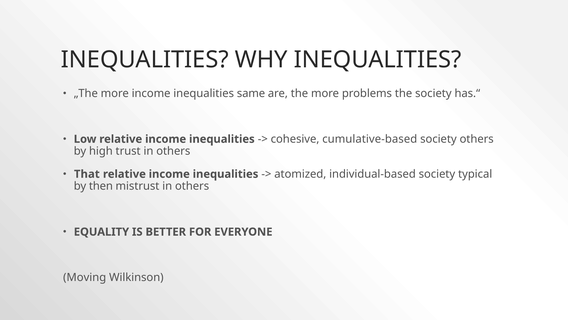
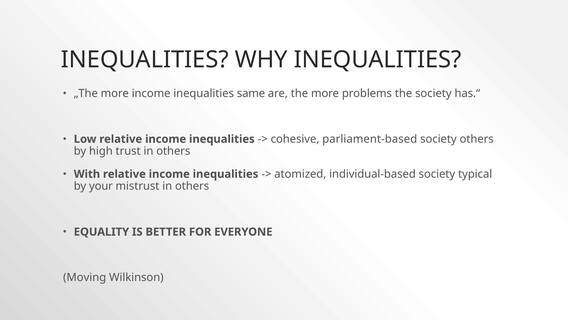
cumulative-based: cumulative-based -> parliament-based (370, 139)
That: That -> With (87, 174)
then: then -> your (101, 186)
